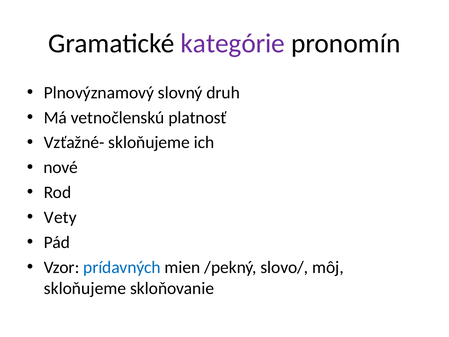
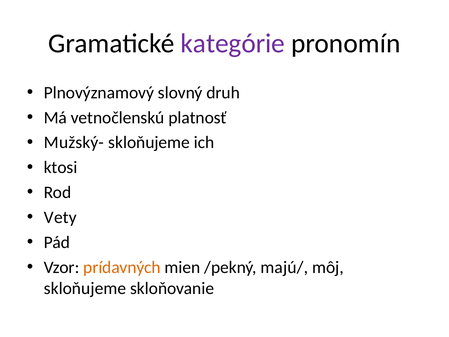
Vzťažné-: Vzťažné- -> Mužský- (74, 142)
nové: nové -> ktosi (61, 167)
prídavných colour: blue -> orange (122, 267)
slovo/: slovo/ -> majú/ (284, 267)
